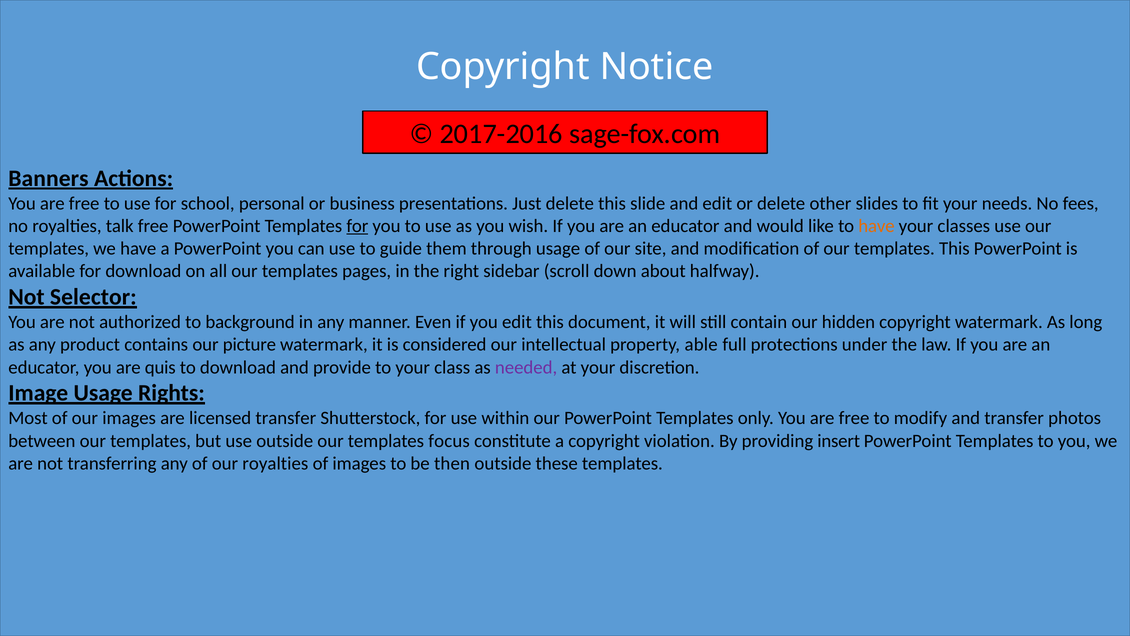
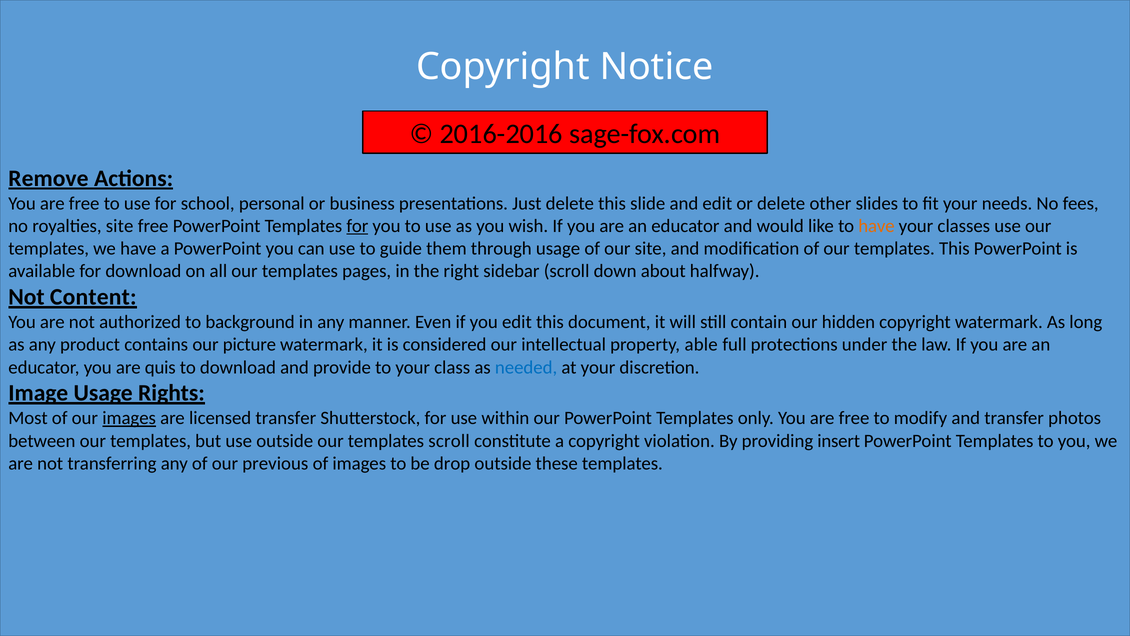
2017-2016: 2017-2016 -> 2016-2016 (501, 134)
Banners: Banners -> Remove (48, 178)
royalties talk: talk -> site (120, 226)
Selector: Selector -> Content (93, 297)
needed colour: purple -> blue (526, 367)
images underline: none -> present (129, 418)
templates focus: focus -> scroll (449, 441)
our royalties: royalties -> previous (275, 463)
then: then -> drop (452, 463)
